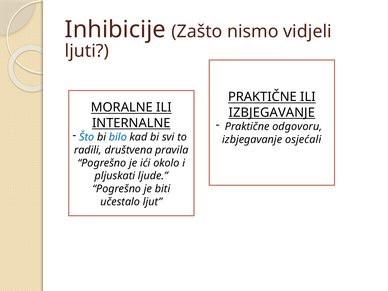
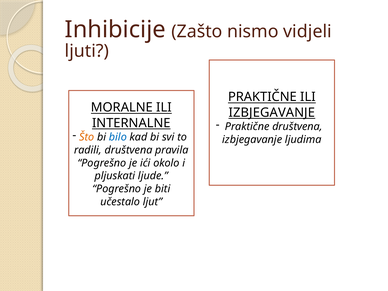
Praktične odgovoru: odgovoru -> društvena (297, 127)
Što colour: blue -> orange (87, 137)
osjećali: osjećali -> ljudima (303, 139)
